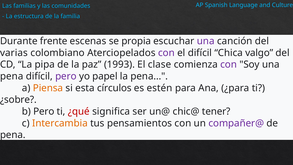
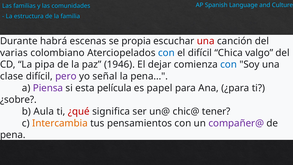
frente: frente -> habrá (54, 41)
una colour: purple -> red (206, 41)
con colour: purple -> blue (166, 53)
1993: 1993 -> 1946 (119, 64)
clase: clase -> dejar (160, 64)
con colour: purple -> blue (229, 64)
pena: pena -> clase (12, 76)
papel: papel -> señal (105, 76)
Piensa colour: orange -> purple (48, 88)
círculos: círculos -> película (114, 88)
estén: estén -> papel (160, 88)
b Pero: Pero -> Aula (44, 111)
